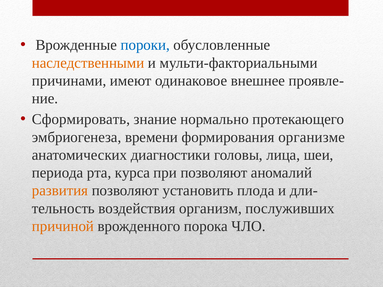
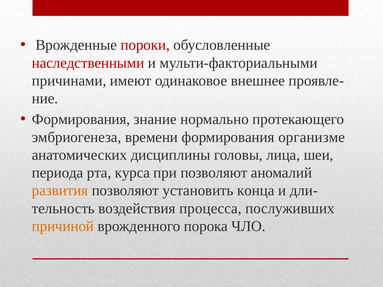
пороки colour: blue -> red (145, 45)
наследственными colour: orange -> red (88, 63)
Сформировать: Сформировать -> Формирования (81, 119)
диагностики: диагностики -> дисциплины (171, 155)
плода: плода -> конца (256, 191)
организм: организм -> процесса (210, 209)
